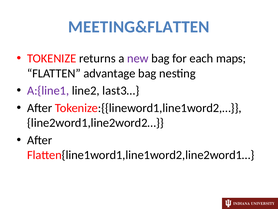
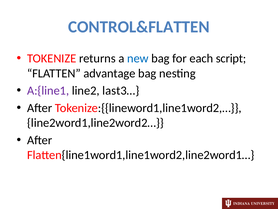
MEETING&FLATTEN: MEETING&FLATTEN -> CONTROL&FLATTEN (139, 27)
new colour: purple -> blue (138, 58)
maps: maps -> script (231, 58)
